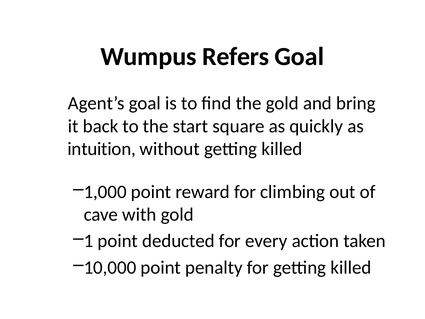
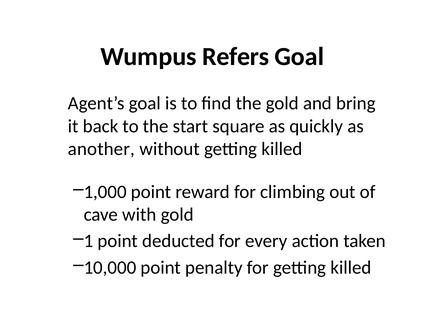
intuition: intuition -> another (101, 149)
